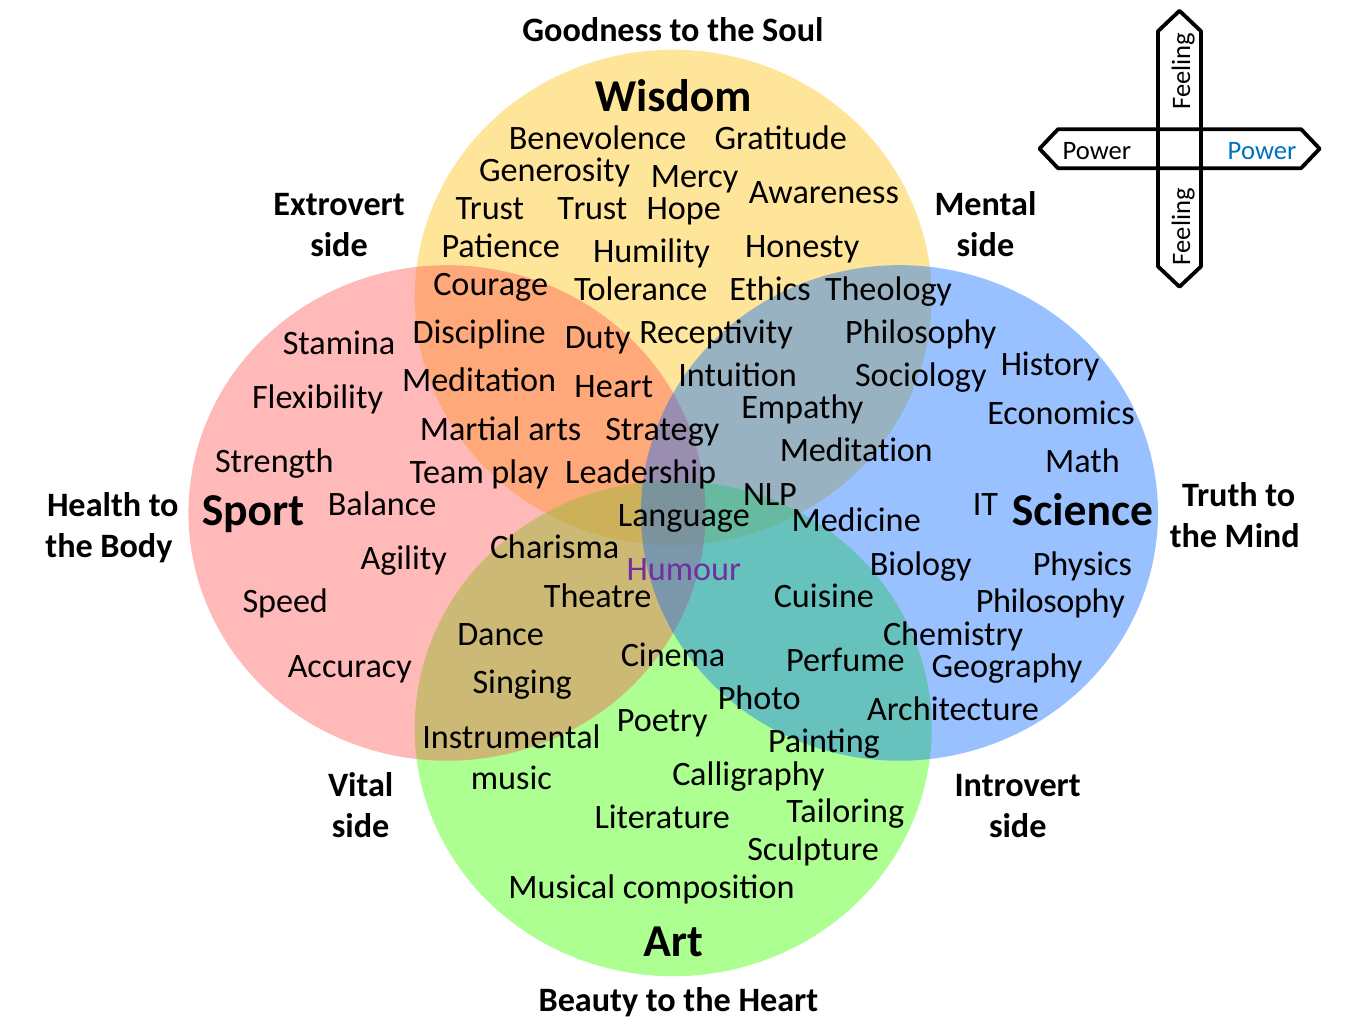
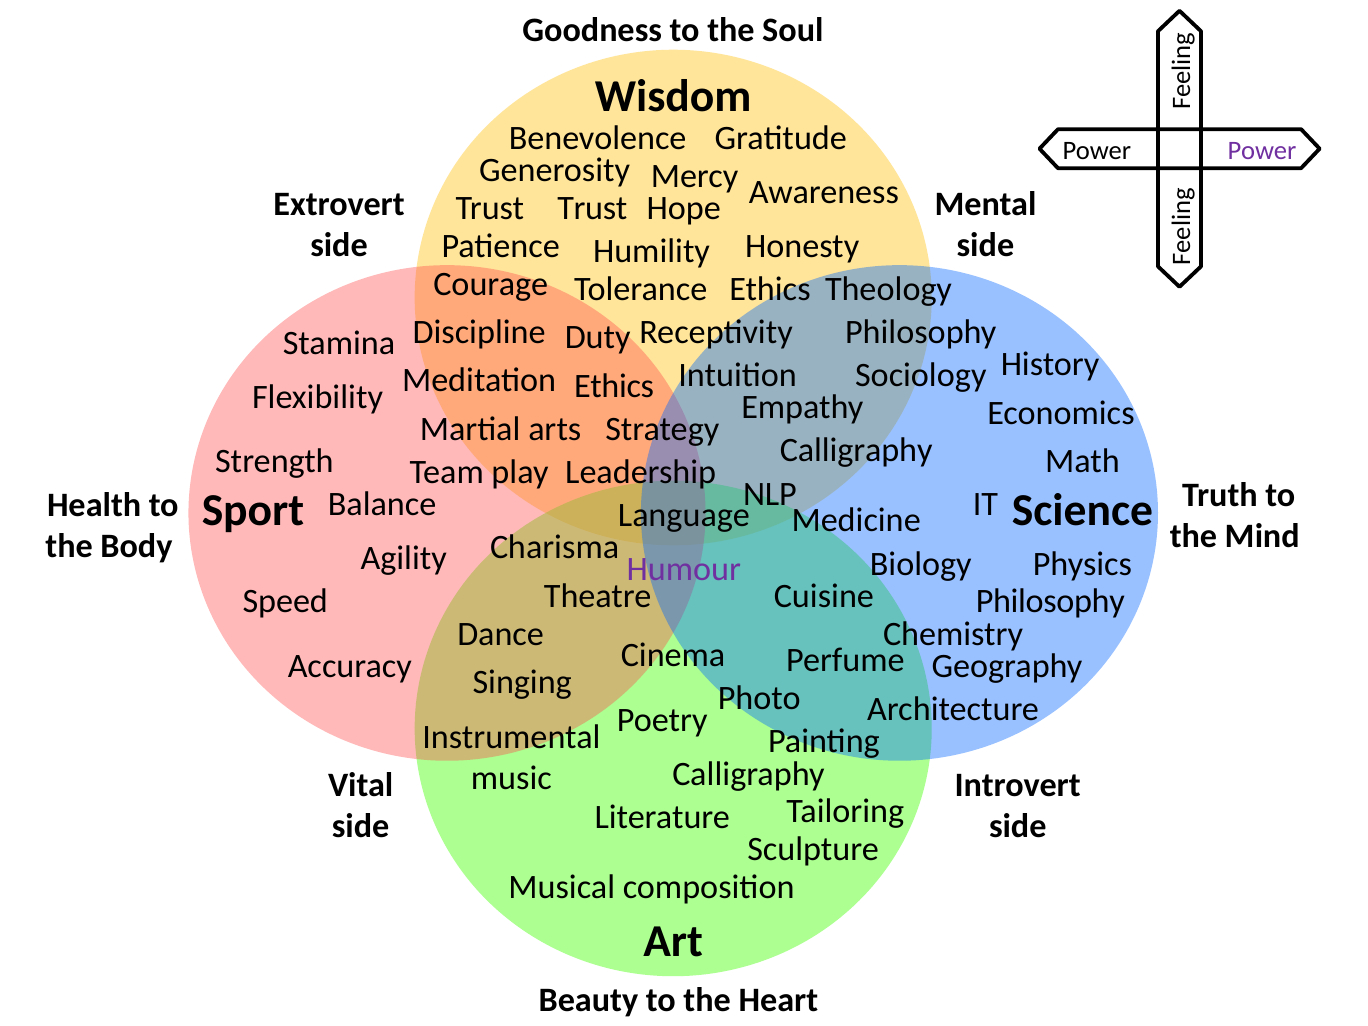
Power colour: blue -> purple (1262, 151)
Heart: Heart -> Ethics (614, 386)
Meditation: Meditation -> Calligraphy (856, 451)
